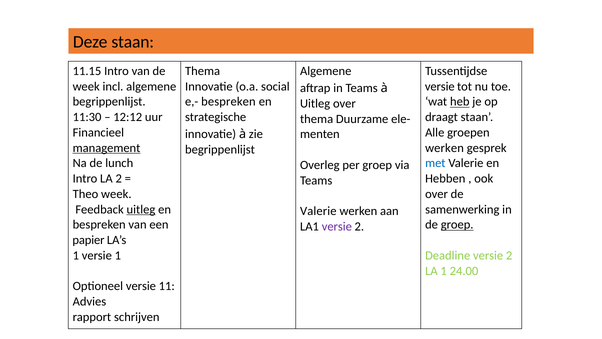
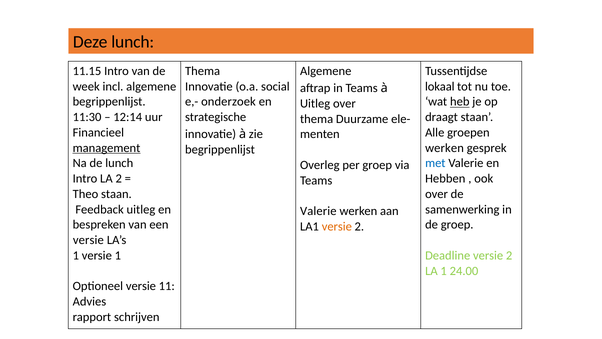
Deze staan: staan -> lunch (133, 42)
versie: versie -> lokaal (440, 86)
bespreken: bespreken -> onderzoek (228, 102)
12:12: 12:12 -> 12:14 (128, 117)
Theo week: week -> staan (116, 194)
uitleg underline: present -> none (141, 209)
groep underline: present -> none (457, 225)
versie colour: purple -> orange (337, 226)
papier: papier -> versie (88, 240)
